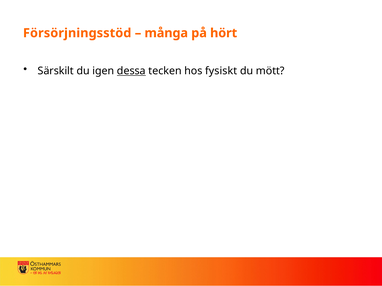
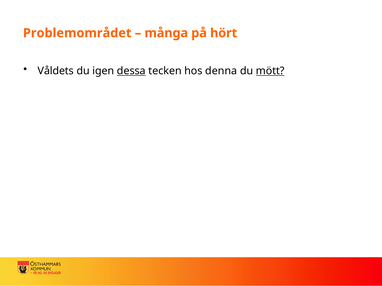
Försörjningsstöd: Försörjningsstöd -> Problemområdet (77, 33)
Särskilt: Särskilt -> Våldets (56, 71)
fysiskt: fysiskt -> denna (221, 71)
mött underline: none -> present (270, 71)
